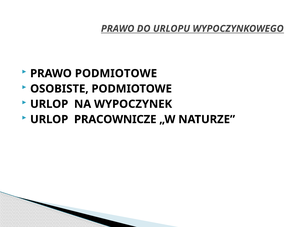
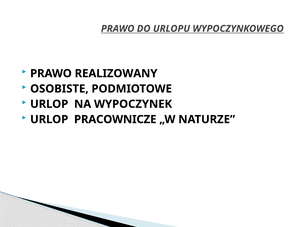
PRAWO PODMIOTOWE: PODMIOTOWE -> REALIZOWANY (116, 73)
